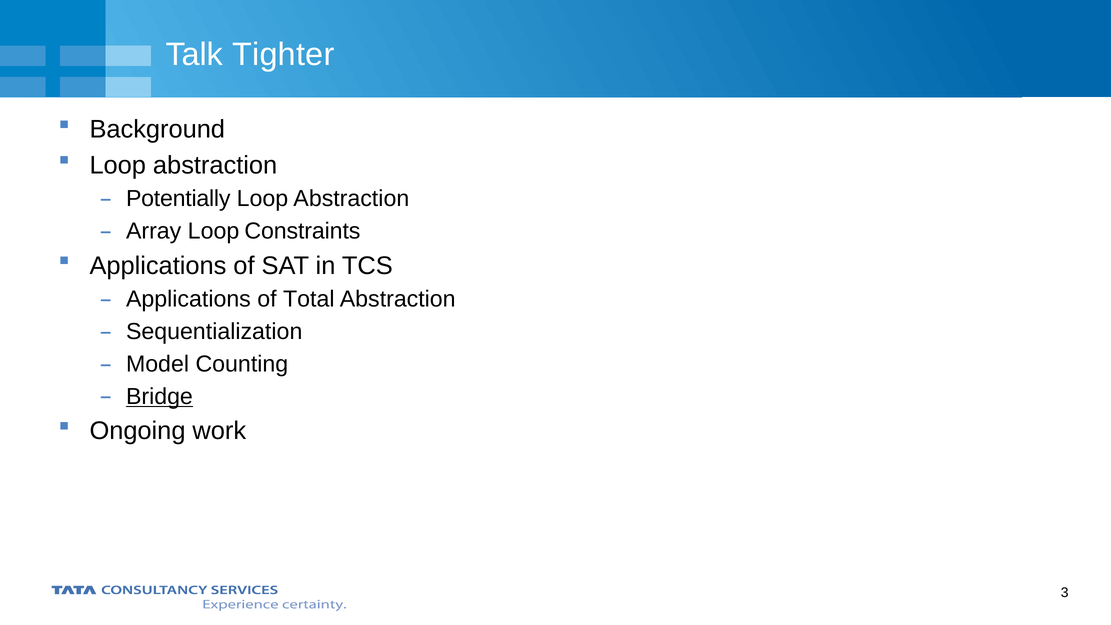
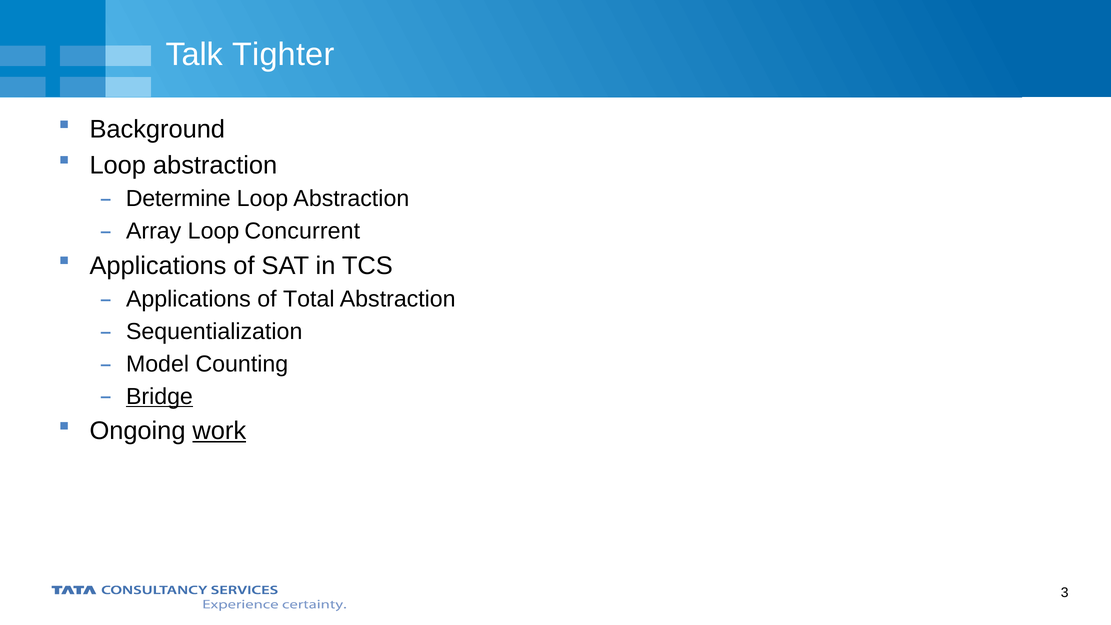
Potentially: Potentially -> Determine (178, 199)
Constraints: Constraints -> Concurrent (302, 231)
work underline: none -> present (219, 431)
